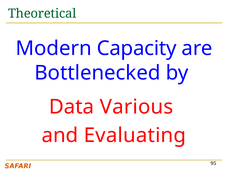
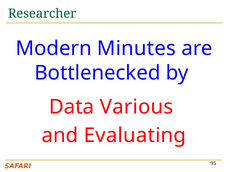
Theoretical: Theoretical -> Researcher (42, 14)
Capacity: Capacity -> Minutes (136, 49)
